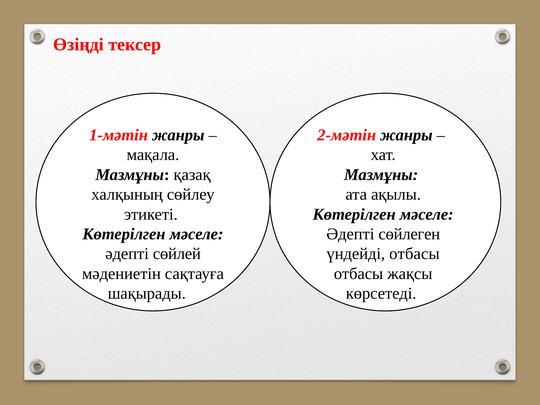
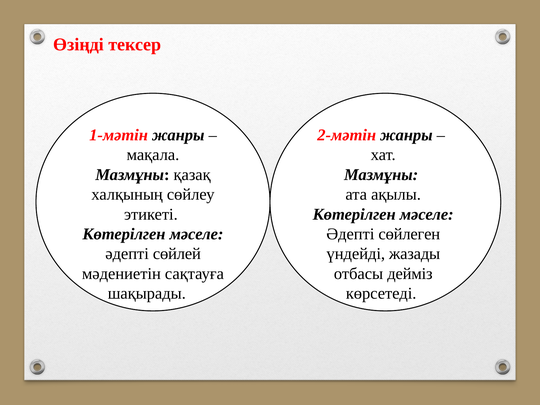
үндейді отбасы: отбасы -> жазады (415, 254)
жақсы: жақсы -> дейміз (410, 274)
